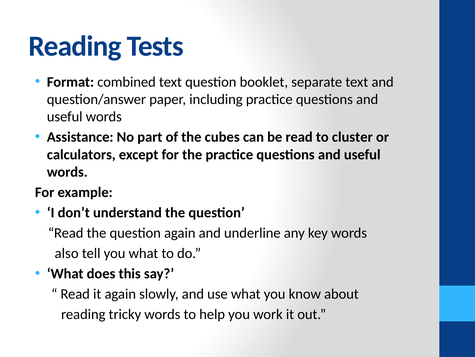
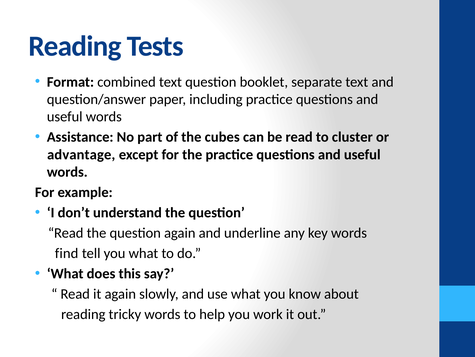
calculators: calculators -> advantage (81, 154)
also: also -> find (67, 253)
